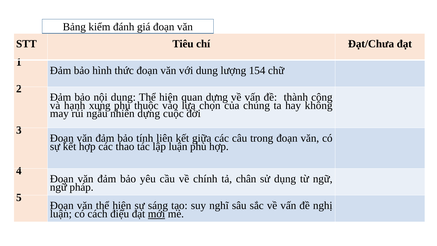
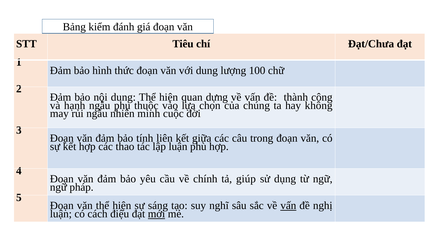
154: 154 -> 100 (257, 70)
hạnh xung: xung -> ngẫu (100, 105)
nhiên dựng: dựng -> mình (149, 114)
chân: chân -> giúp (246, 179)
vấn underline: none -> present (288, 206)
